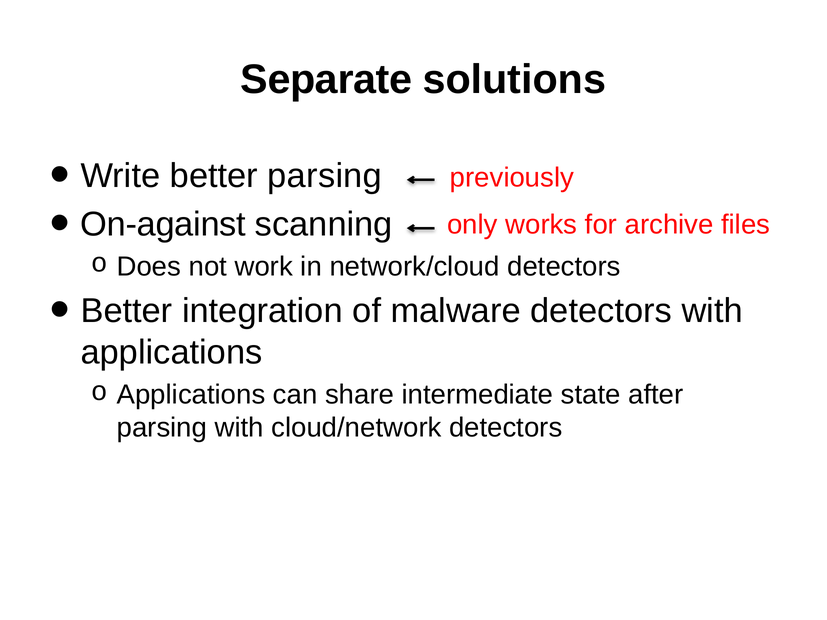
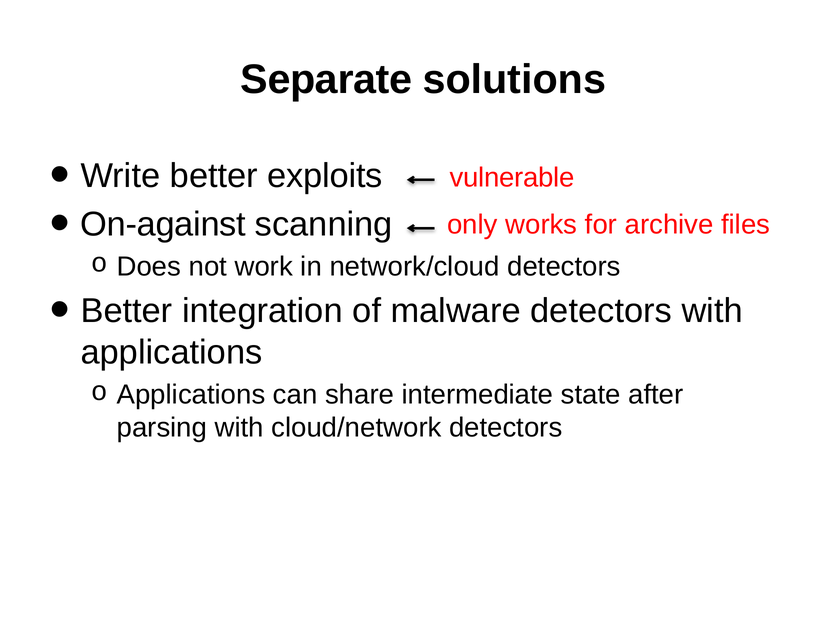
better parsing: parsing -> exploits (325, 176)
previously: previously -> vulnerable (512, 178)
